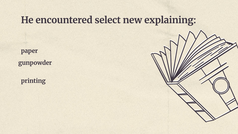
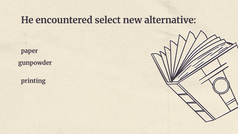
explaining: explaining -> alternative (170, 20)
